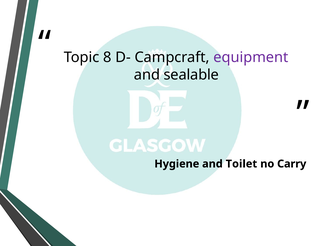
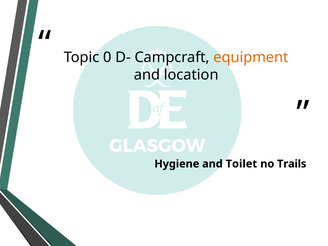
8: 8 -> 0 (107, 57)
equipment colour: purple -> orange (251, 57)
sealable: sealable -> location (191, 75)
Carry: Carry -> Trails (292, 164)
